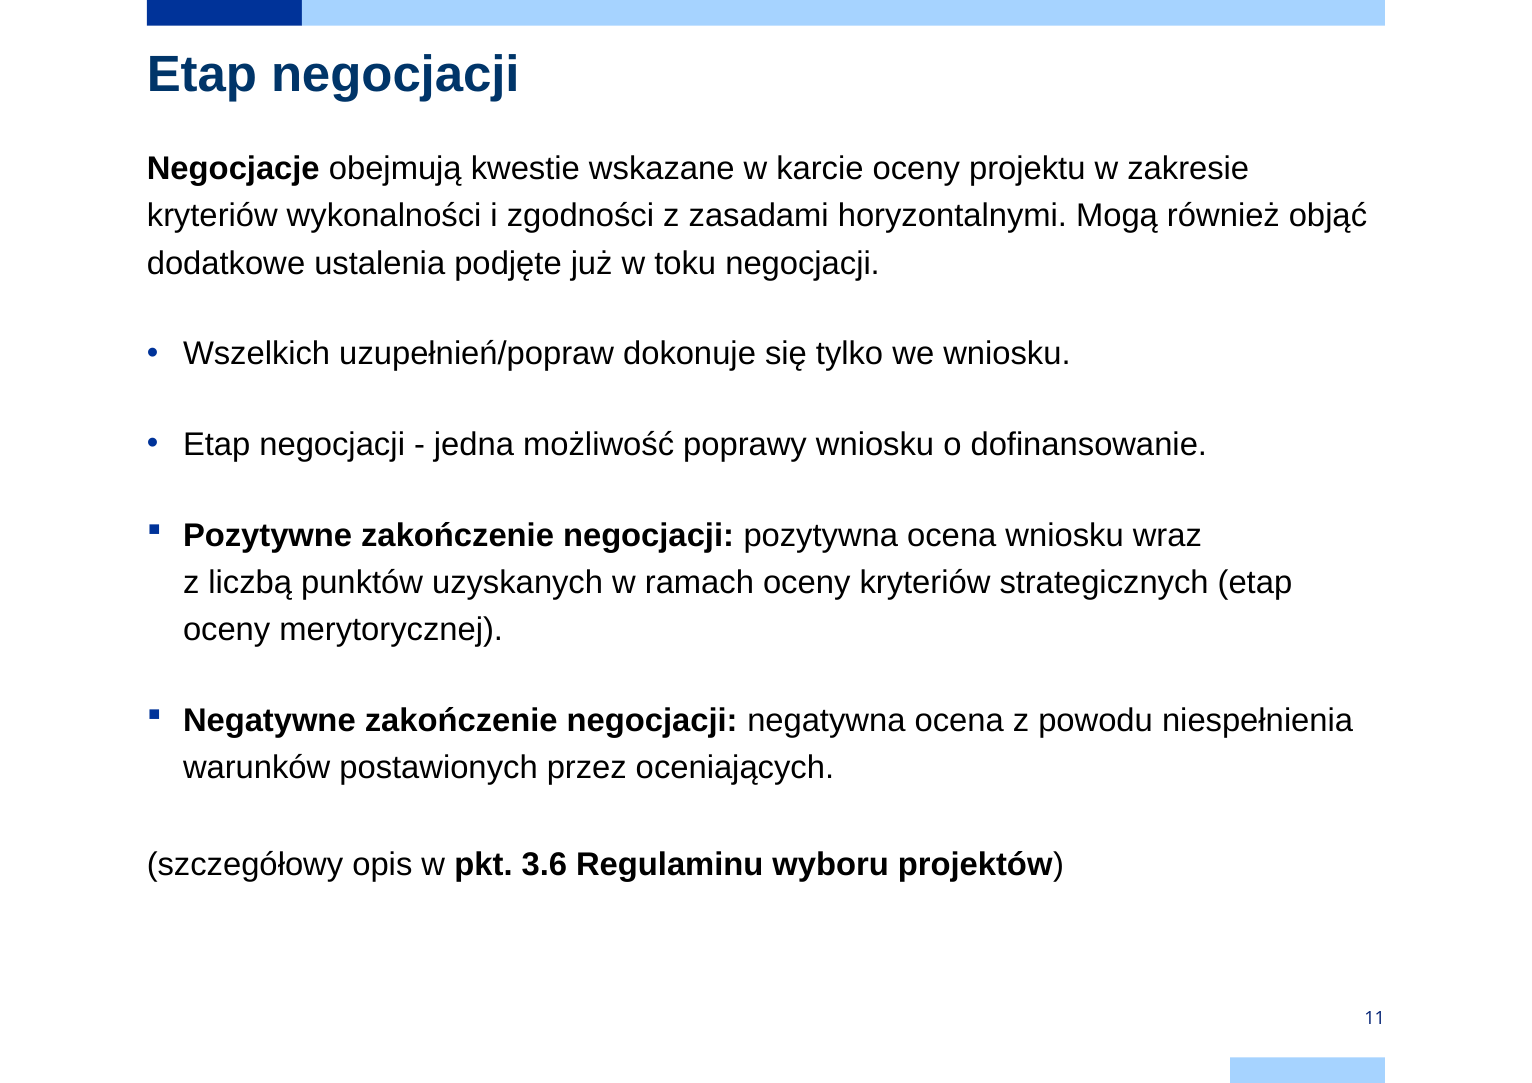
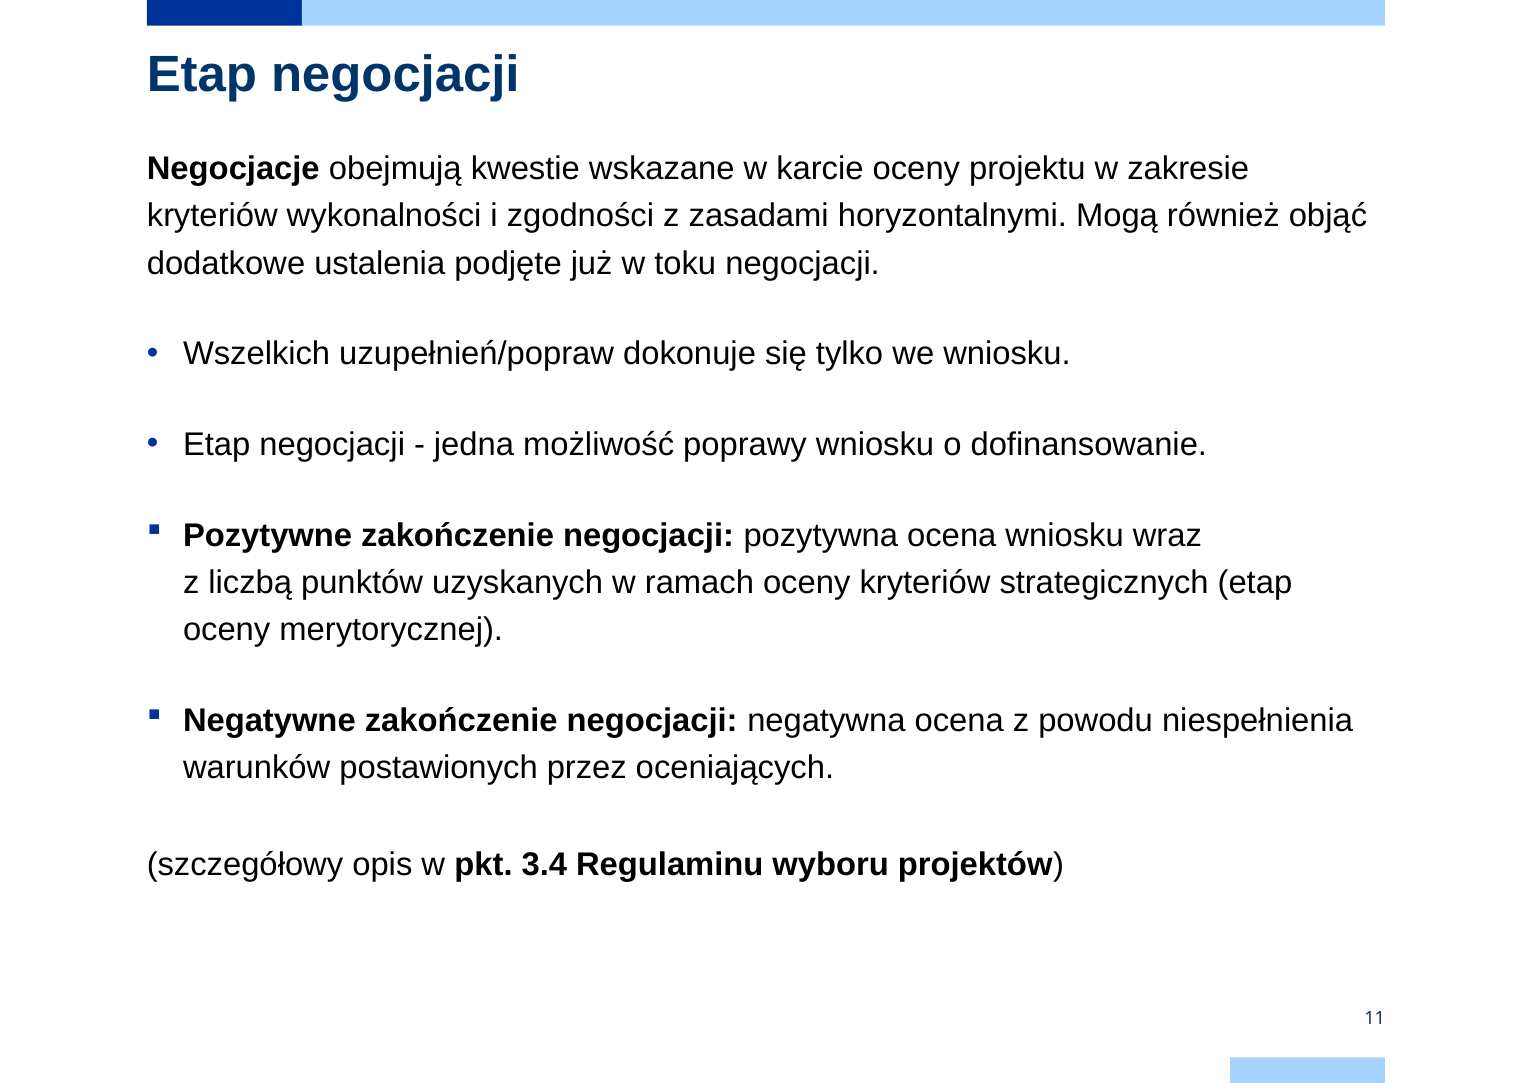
3.6: 3.6 -> 3.4 (544, 865)
